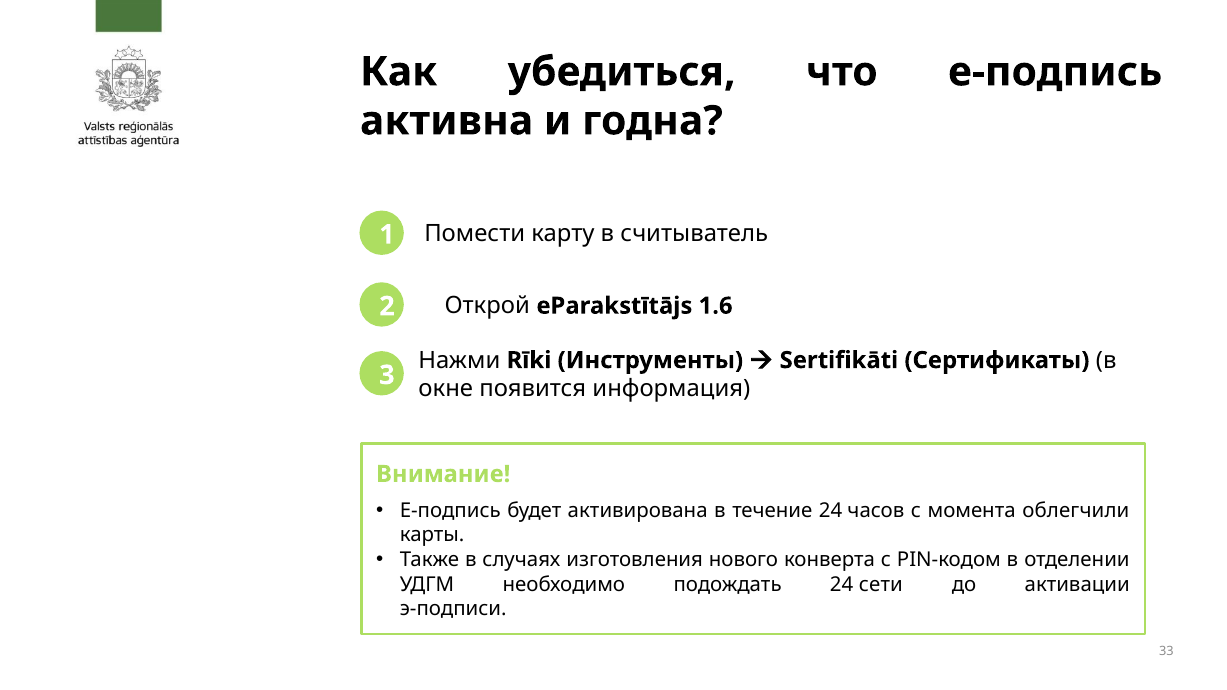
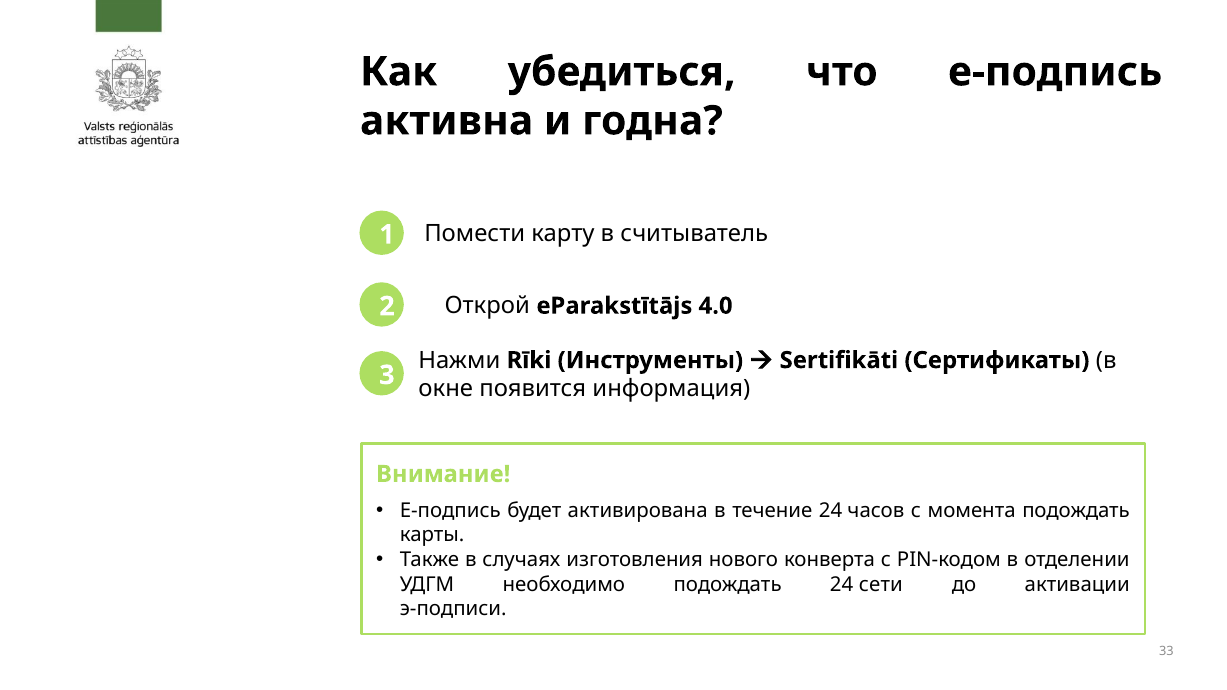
1.6: 1.6 -> 4.0 (716, 306)
момента облегчили: облегчили -> подождать (1076, 511)
